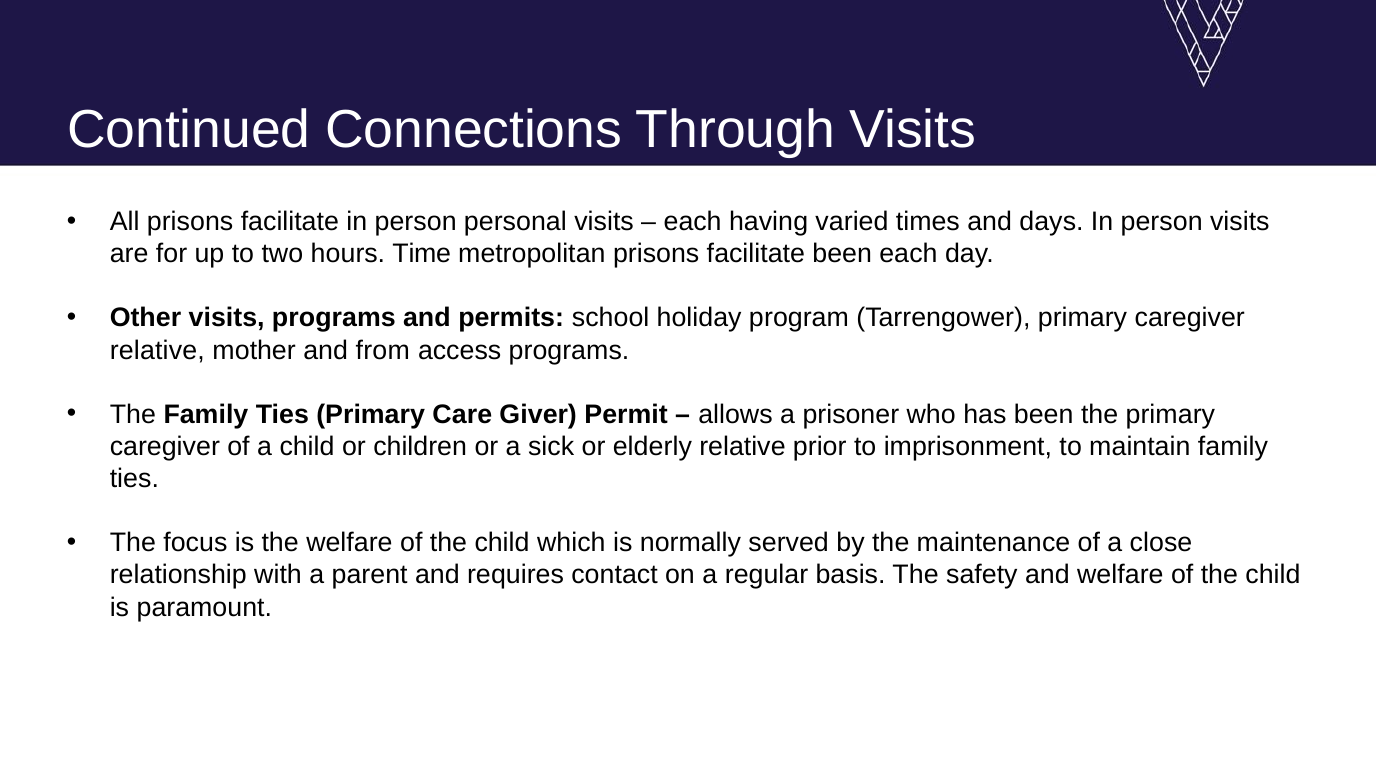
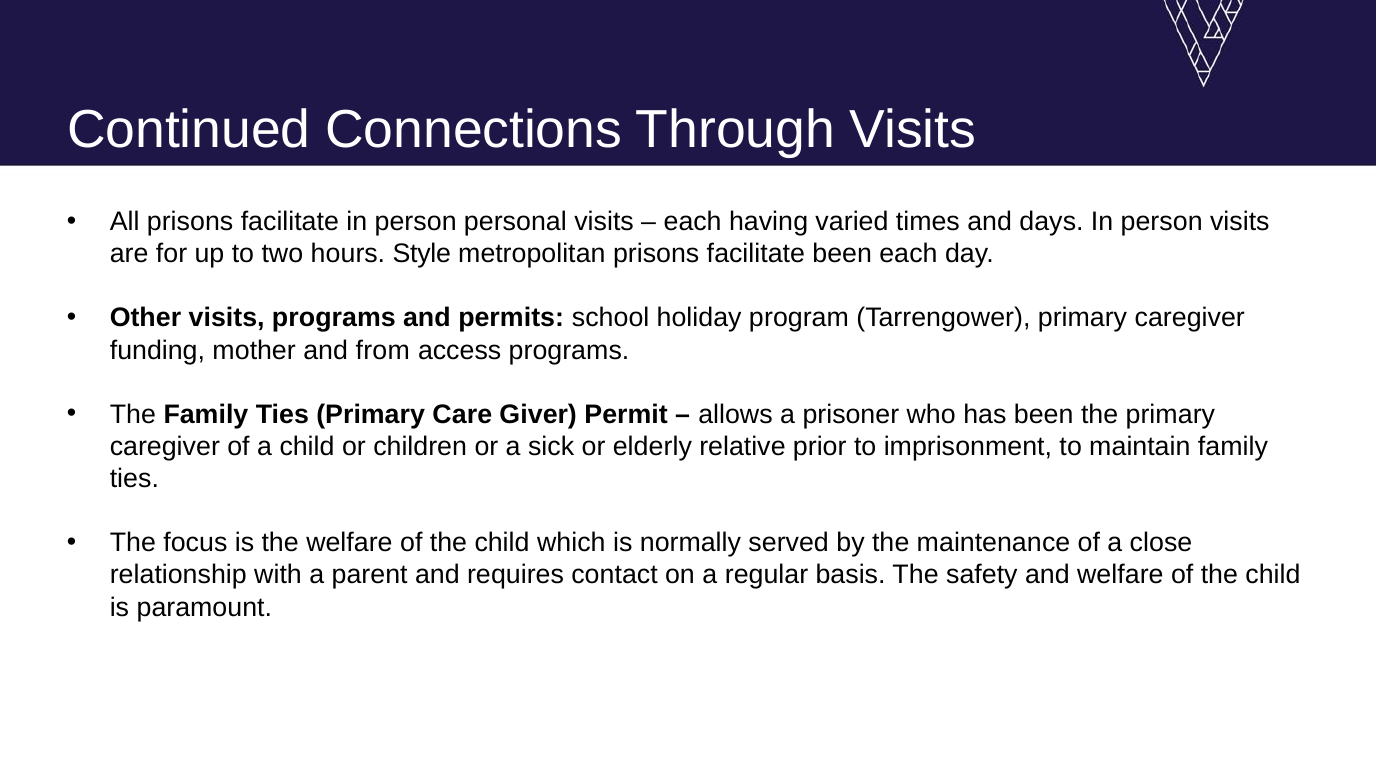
Time: Time -> Style (422, 254)
relative: relative -> funding (157, 350)
